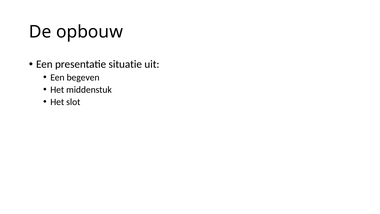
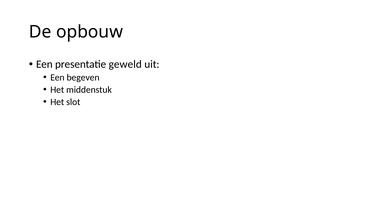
situatie: situatie -> geweld (125, 64)
